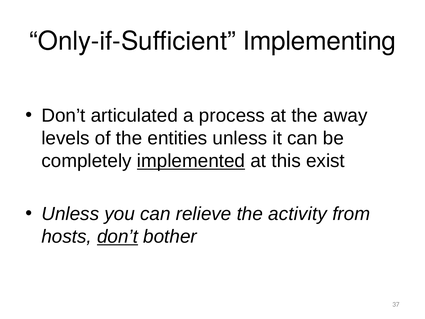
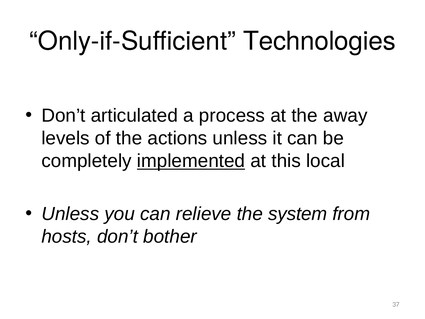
Implementing: Implementing -> Technologies (319, 41)
entities: entities -> actions (177, 138)
exist: exist -> local (325, 161)
activity: activity -> system (298, 214)
don’t underline: present -> none (118, 237)
